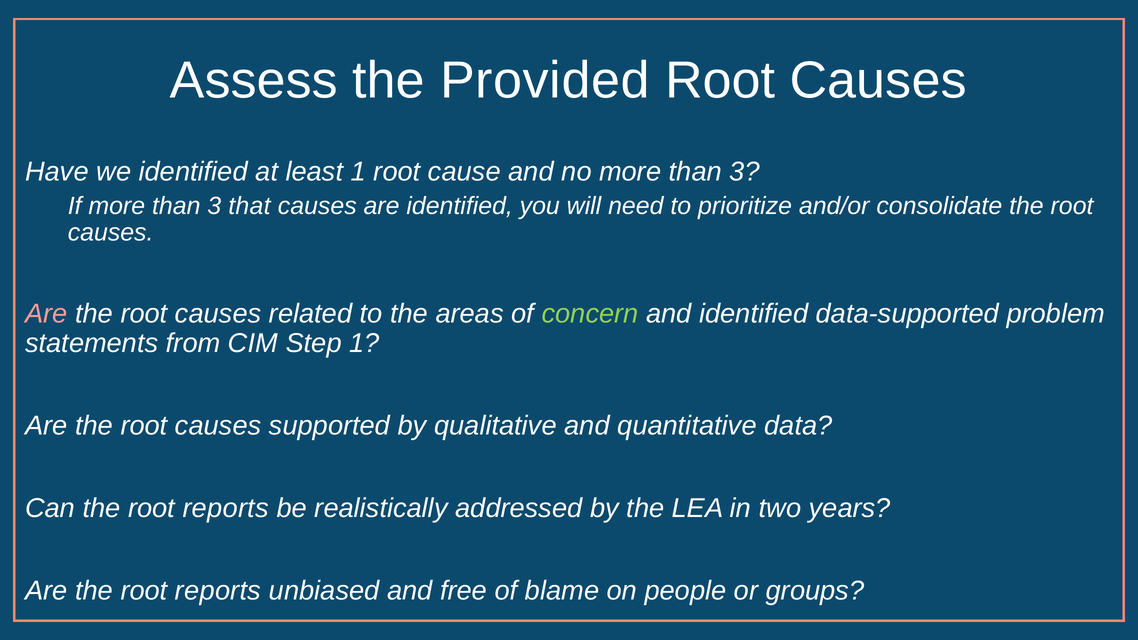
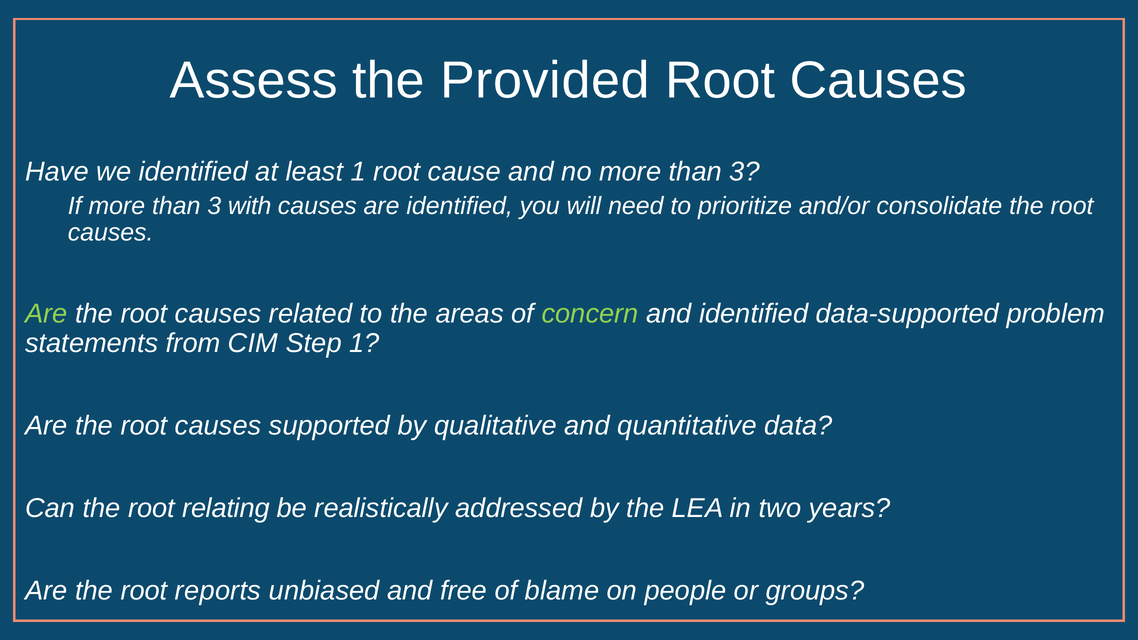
that: that -> with (250, 206)
Are colour: pink -> light green (46, 314)
Can the root reports: reports -> relating (226, 509)
